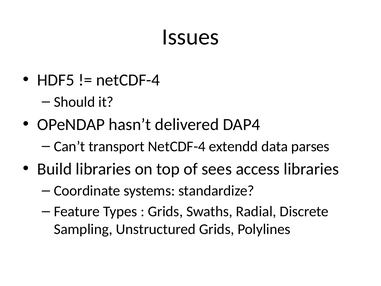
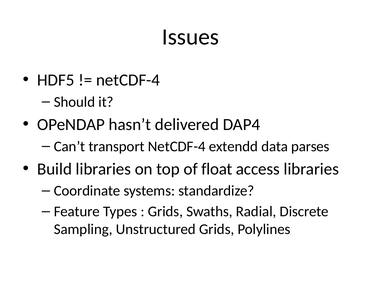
sees: sees -> float (217, 169)
